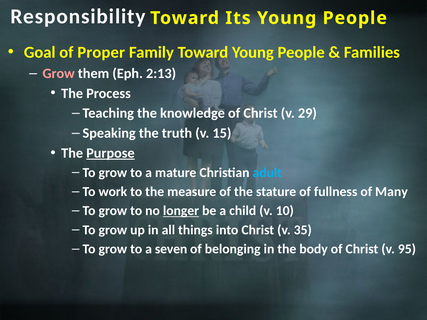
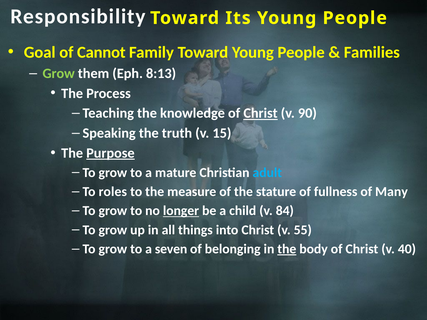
Proper: Proper -> Cannot (101, 52)
Grow colour: pink -> light green (59, 74)
2:13: 2:13 -> 8:13 (161, 74)
Christ underline: none -> present (261, 113)
29: 29 -> 90 (307, 113)
work: work -> roles (113, 192)
10: 10 -> 84 (285, 211)
35: 35 -> 55 (303, 230)
the underline: none -> present (287, 249)
95: 95 -> 40 (407, 249)
